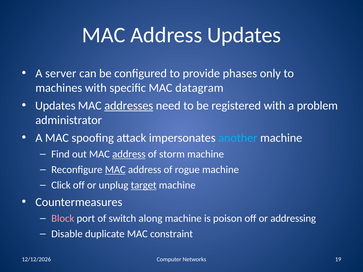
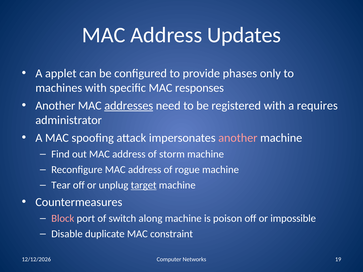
server: server -> applet (61, 73)
datagram: datagram -> responses (199, 88)
Updates: Updates -> Another (55, 106)
problem: problem -> requires (317, 106)
another colour: light blue -> pink (238, 138)
address underline: present -> none (129, 154)
MAC underline: present -> none (115, 170)
Click: Click -> Tear (61, 185)
addressing: addressing -> impossible (293, 219)
